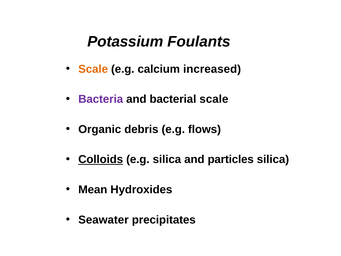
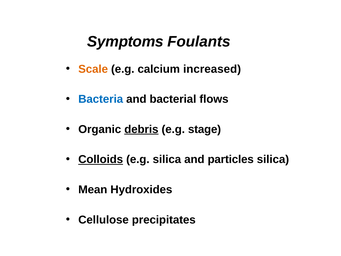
Potassium: Potassium -> Symptoms (125, 41)
Bacteria colour: purple -> blue (101, 99)
bacterial scale: scale -> flows (214, 99)
debris underline: none -> present (141, 129)
flows: flows -> stage (205, 129)
Seawater: Seawater -> Cellulose (104, 220)
